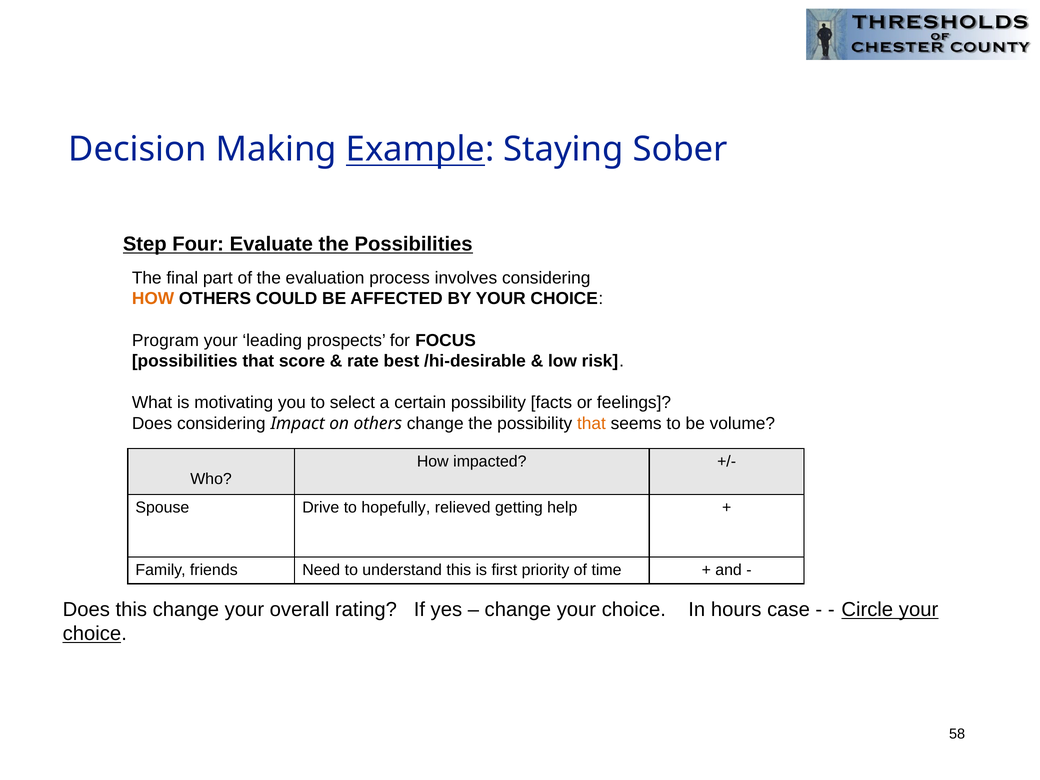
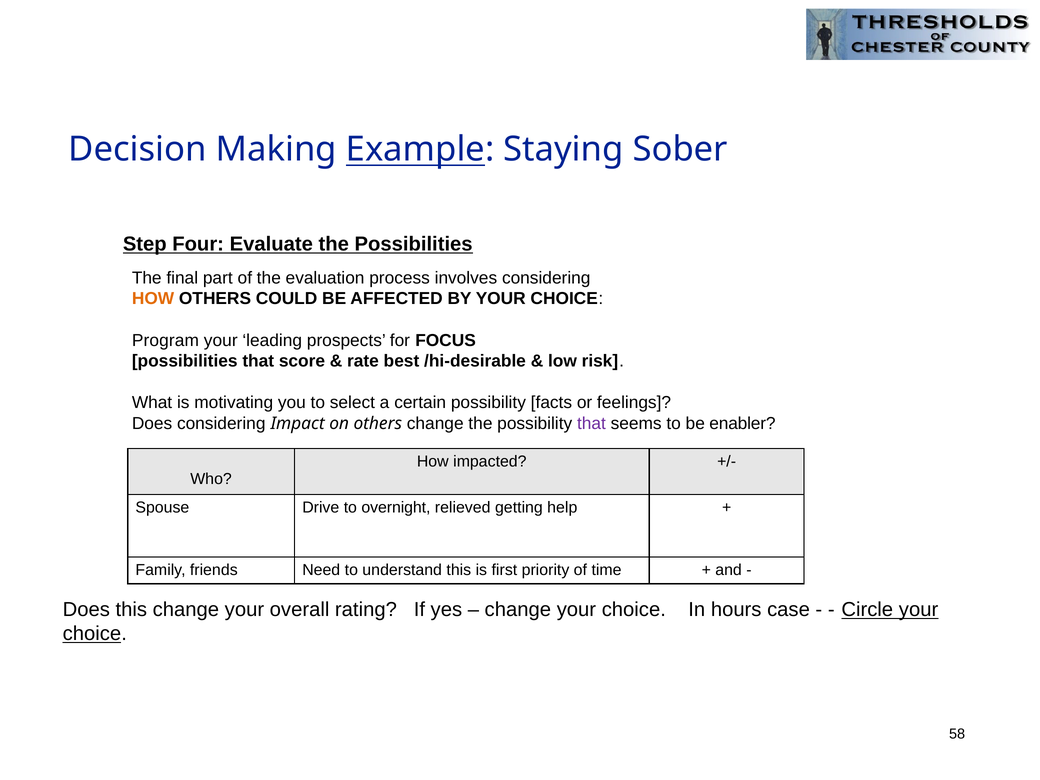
that colour: orange -> purple (591, 424)
volume: volume -> enabler (742, 424)
hopefully: hopefully -> overnight (396, 508)
